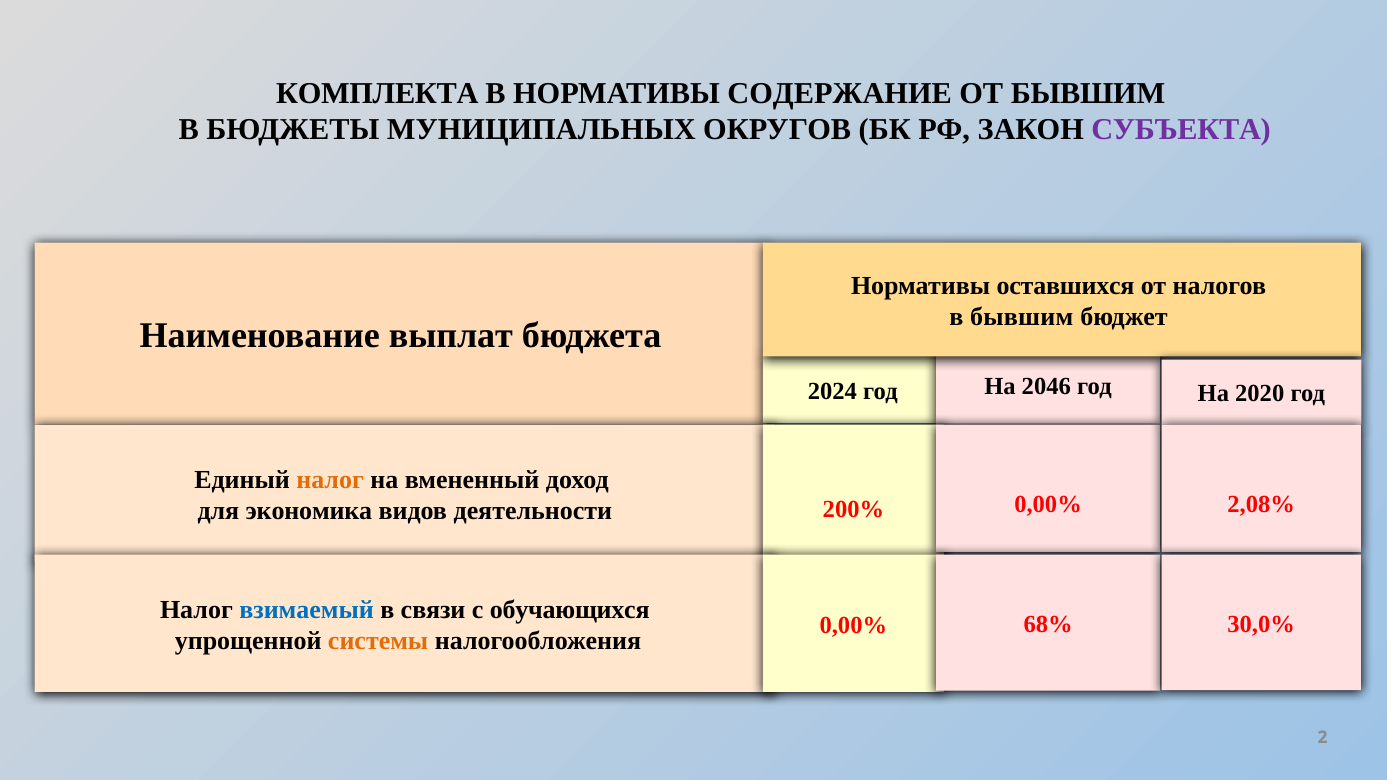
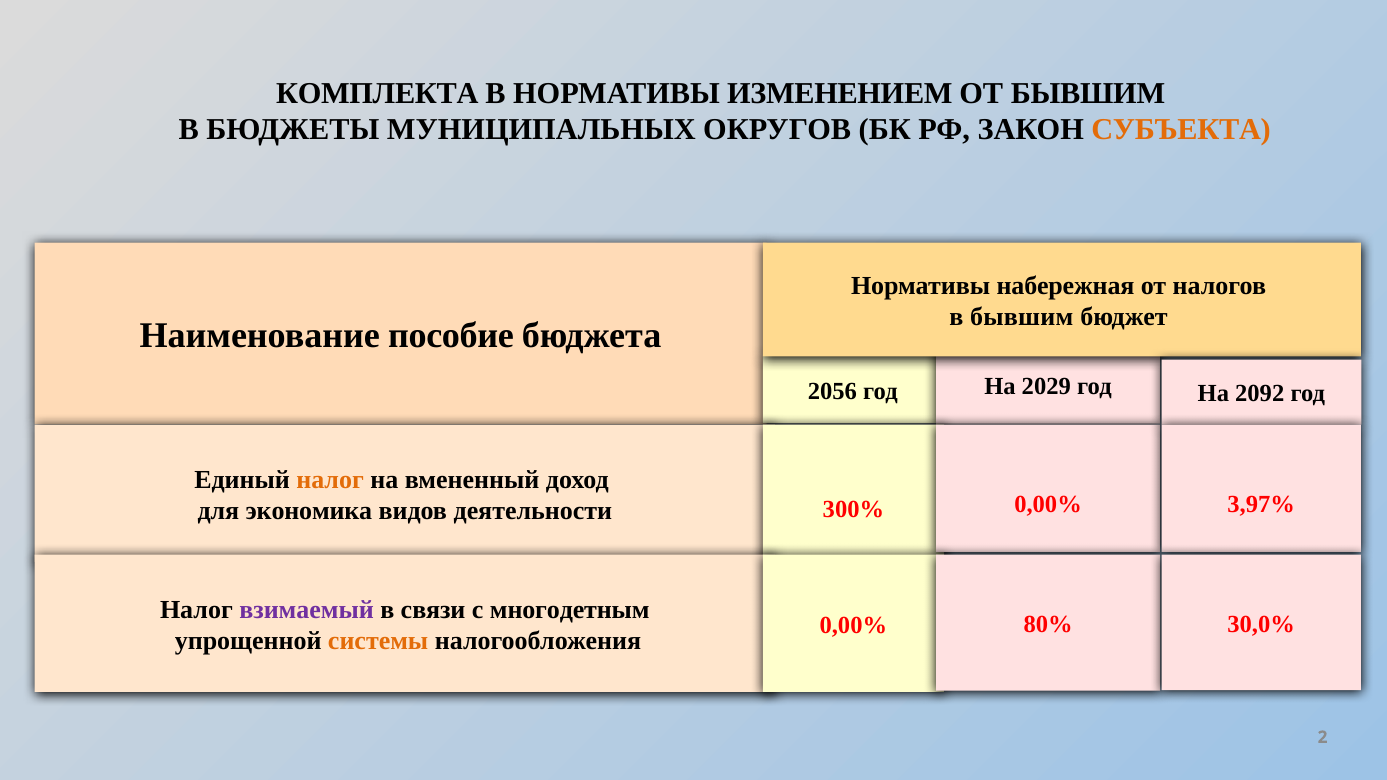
СОДЕРЖАНИЕ: СОДЕРЖАНИЕ -> ИЗМЕНЕНИЕМ (840, 93)
СУБЪЕКТА colour: purple -> orange (1181, 130)
оставшихся: оставшихся -> набережная (1066, 286)
выплат: выплат -> пособие (451, 336)
2024: 2024 -> 2056 (832, 391)
2046: 2046 -> 2029 (1046, 387)
2020: 2020 -> 2092 (1260, 394)
2,08%: 2,08% -> 3,97% (1261, 505)
200%: 200% -> 300% (853, 510)
взимаемый colour: blue -> purple (307, 610)
обучающихся: обучающихся -> многодетным (570, 610)
68%: 68% -> 80% (1048, 625)
